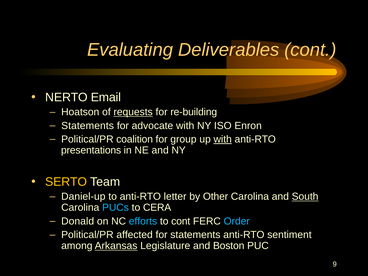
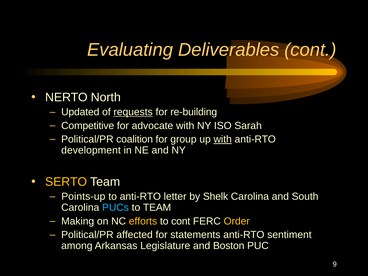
Email: Email -> North (106, 97)
Hoatson: Hoatson -> Updated (80, 112)
Statements: Statements -> Competitive (88, 126)
Enron: Enron -> Sarah (248, 126)
presentations: presentations -> development (91, 150)
Daniel-up: Daniel-up -> Points-up (83, 197)
Other: Other -> Shelk (216, 197)
South underline: present -> none (305, 197)
to CERA: CERA -> TEAM (157, 208)
Donald: Donald -> Making (78, 221)
efforts colour: light blue -> yellow (143, 221)
Order colour: light blue -> yellow (237, 221)
Arkansas underline: present -> none (116, 246)
